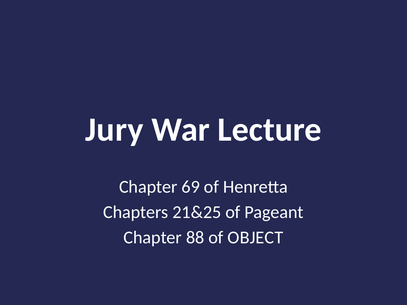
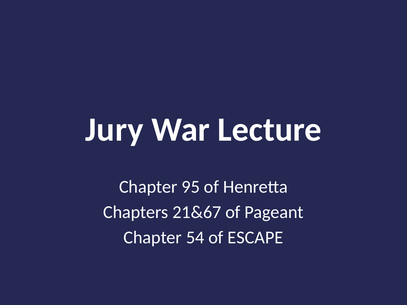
69: 69 -> 95 (191, 187)
21&25: 21&25 -> 21&67 (197, 212)
88: 88 -> 54 (195, 238)
OBJECT: OBJECT -> ESCAPE (255, 238)
